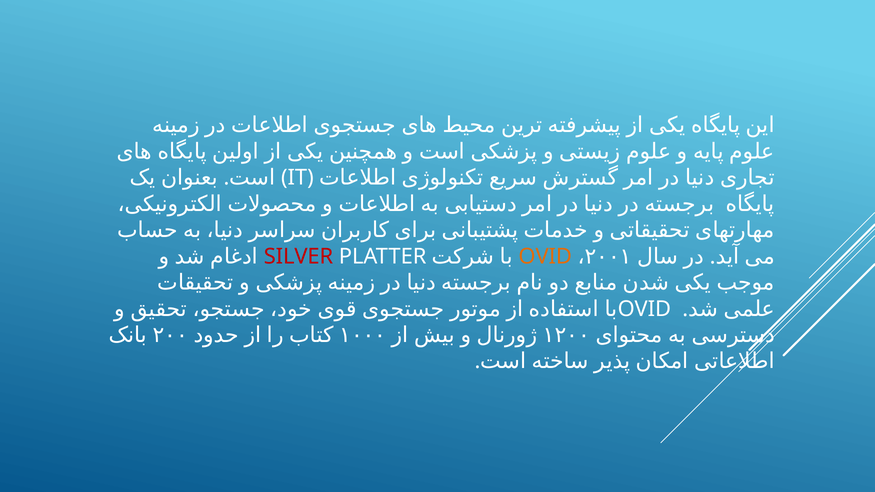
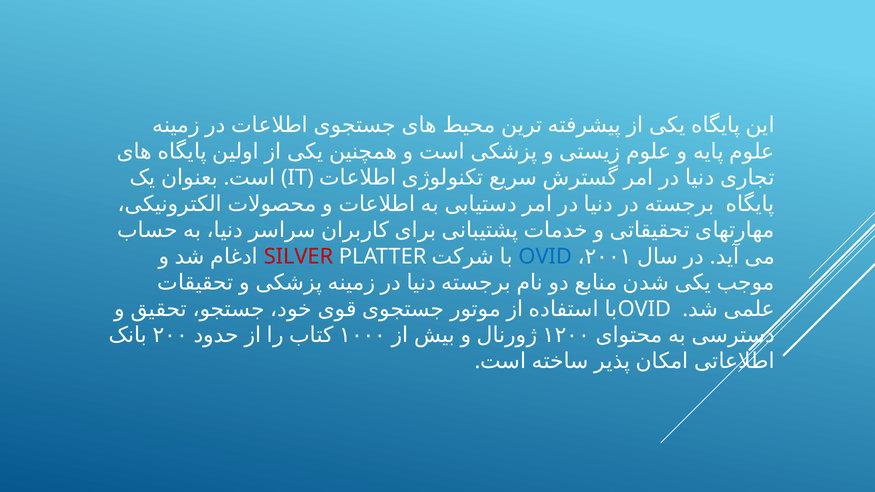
OVID colour: orange -> blue (545, 256)
